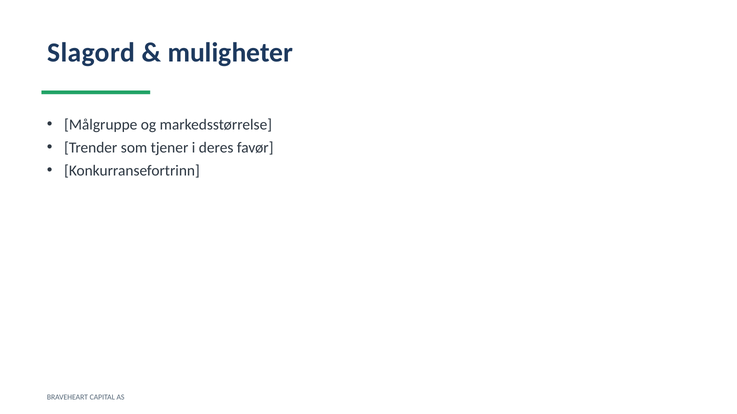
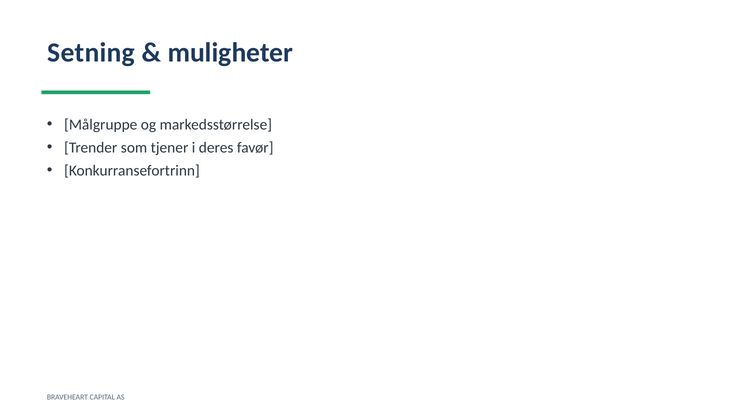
Slagord: Slagord -> Setning (91, 53)
